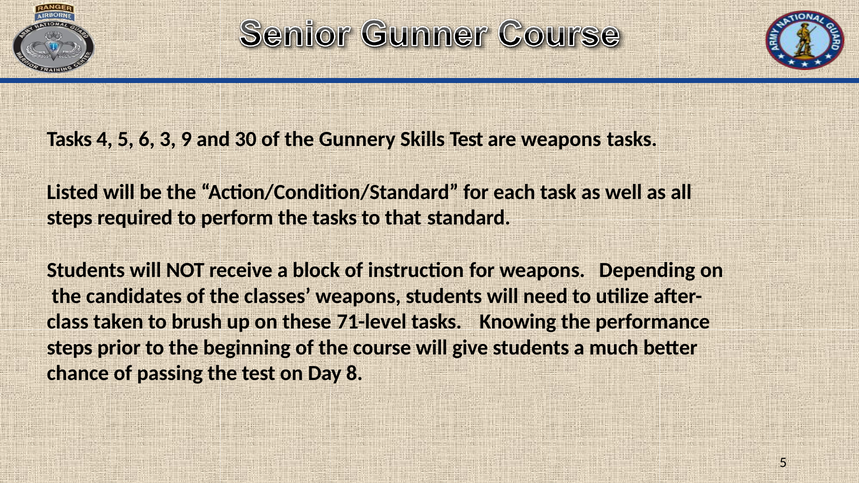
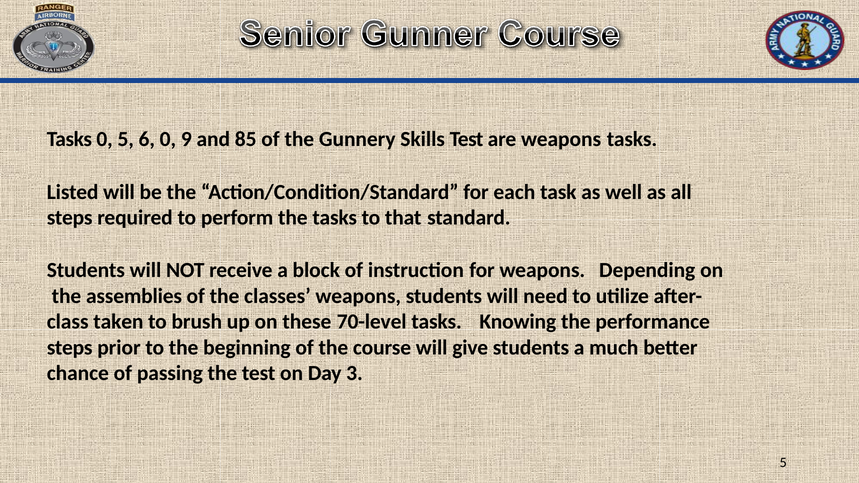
Tasks 4: 4 -> 0 (105, 139)
6 3: 3 -> 0 (168, 139)
30: 30 -> 85 (246, 139)
candidates: candidates -> assemblies (134, 296)
71-level: 71-level -> 70-level (372, 322)
8: 8 -> 3 (355, 373)
